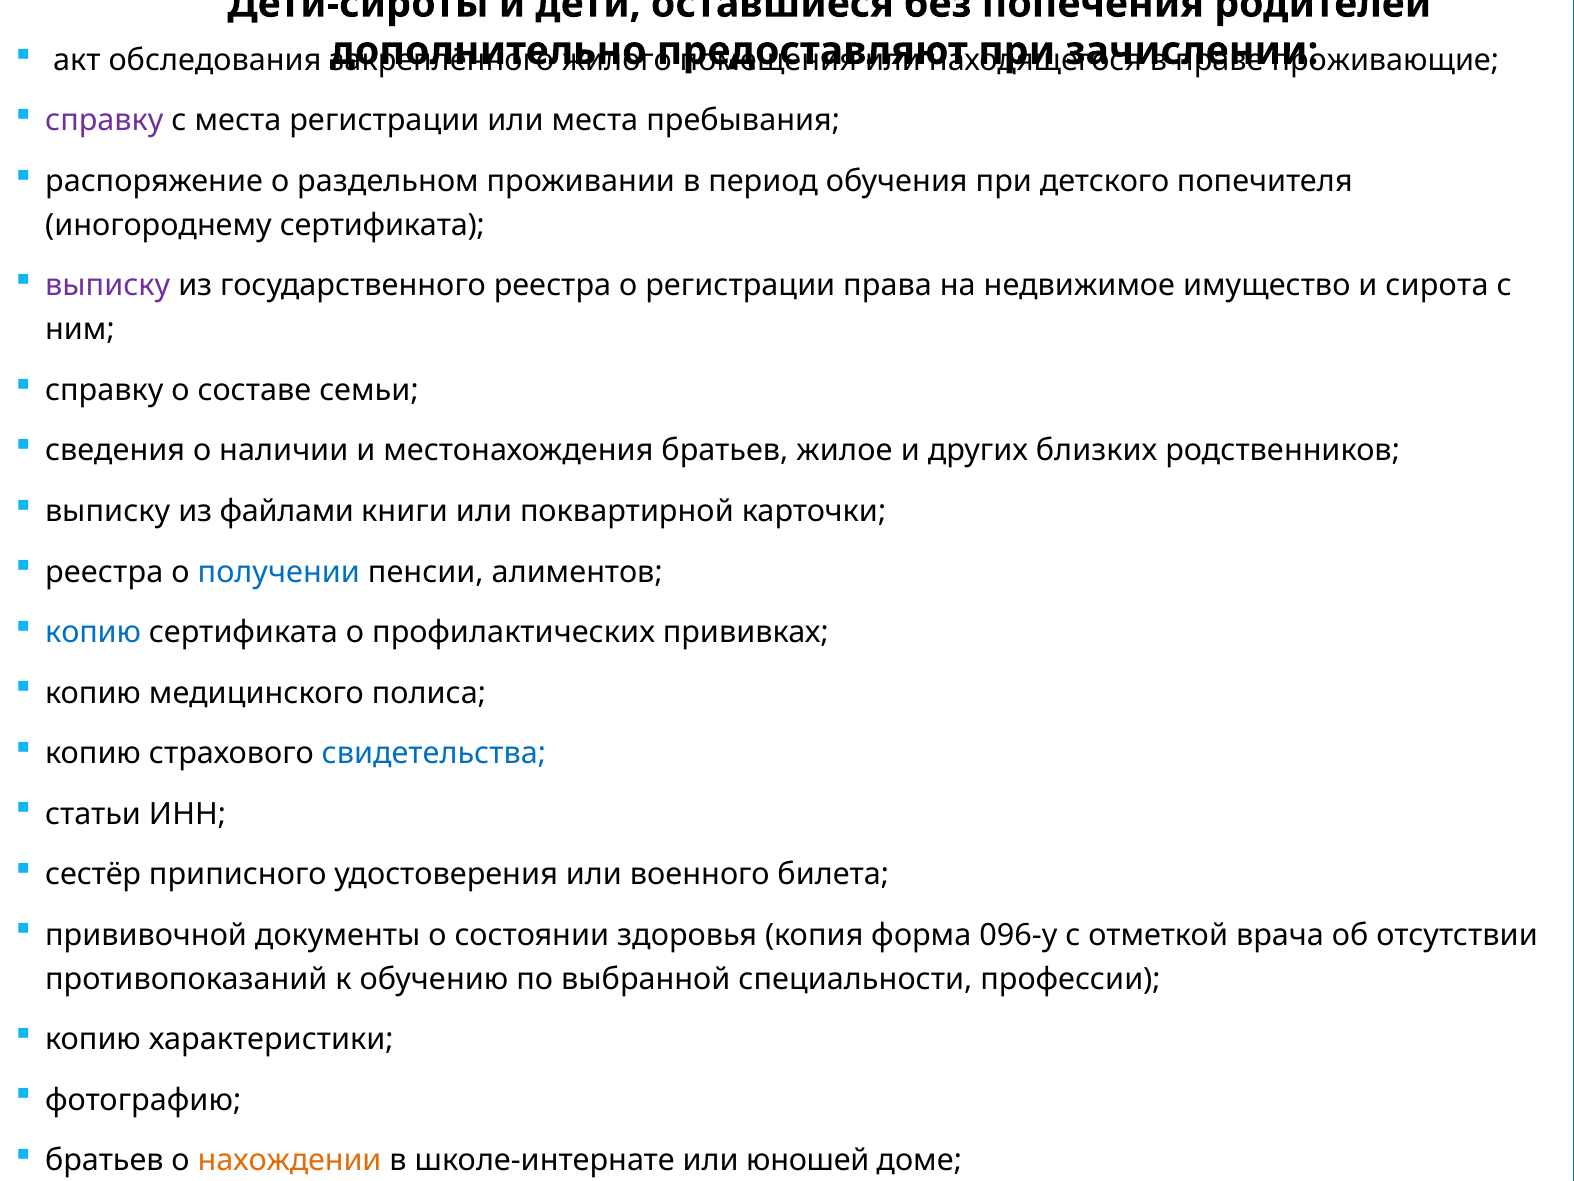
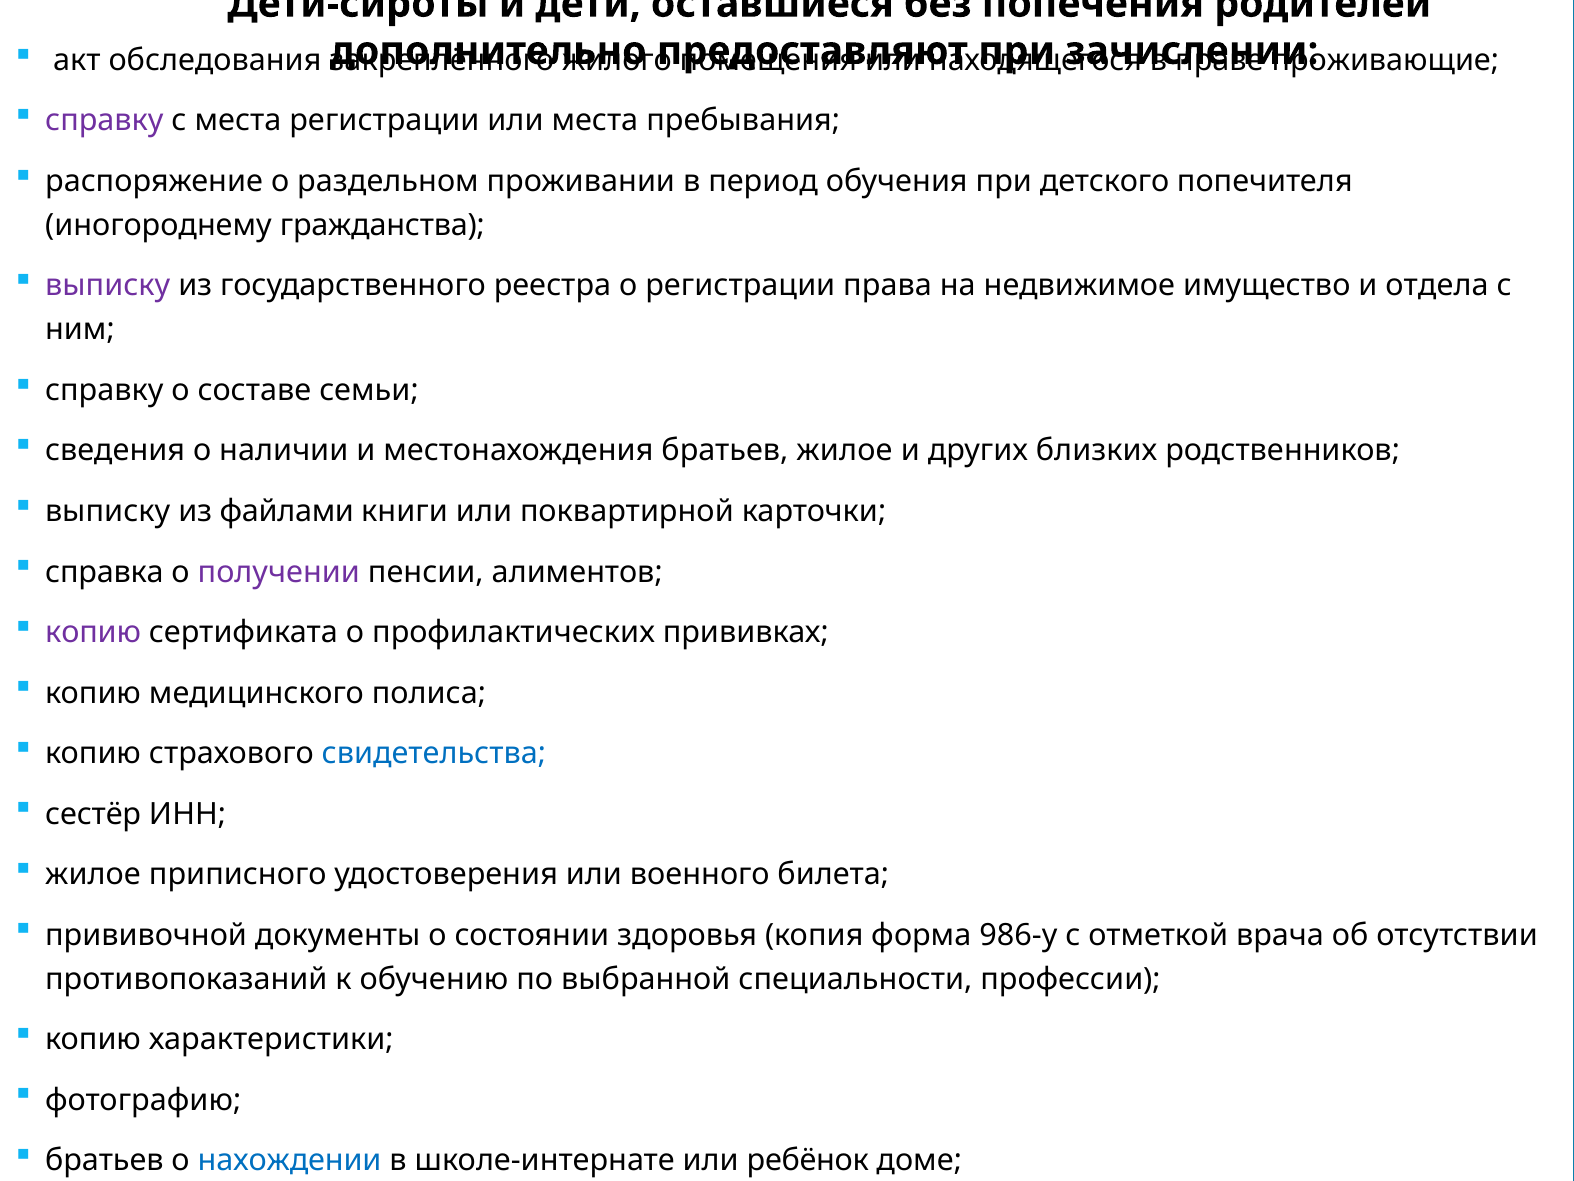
иногороднему сертификата: сертификата -> гражданства (382, 225)
сирота: сирота -> отдела (1437, 286)
реестра: реестра -> справка (104, 572)
получении colour: blue -> purple (279, 572)
копию colour: blue -> purple (93, 632)
статьи: статьи -> сестёр (93, 814)
сестёр: сестёр -> жилое (93, 874)
096-у: 096-у -> 986-у (1018, 935)
нахождении colour: orange -> blue (290, 1160)
юношей: юношей -> ребёнок (808, 1160)
